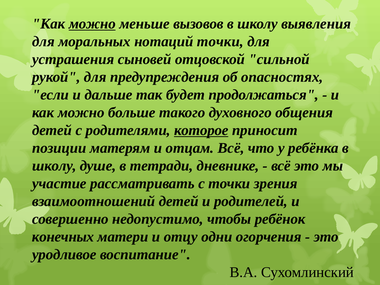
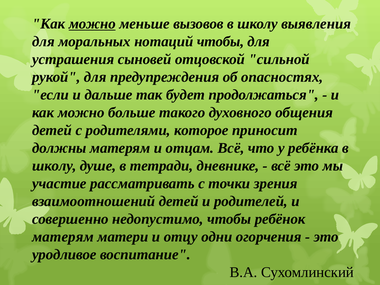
нотаций точки: точки -> чтобы (220, 42)
которое underline: present -> none (201, 130)
позиции: позиции -> должны (59, 148)
конечных: конечных -> матерям (63, 237)
